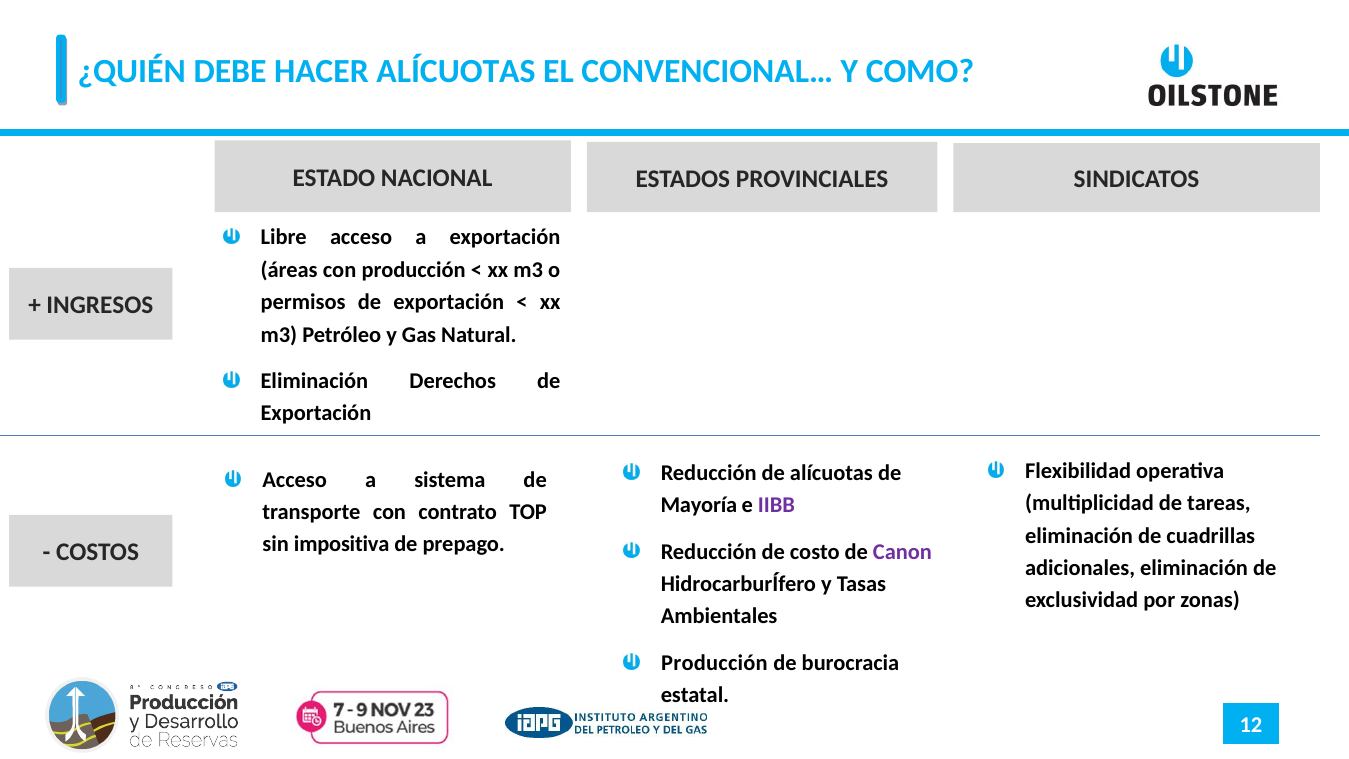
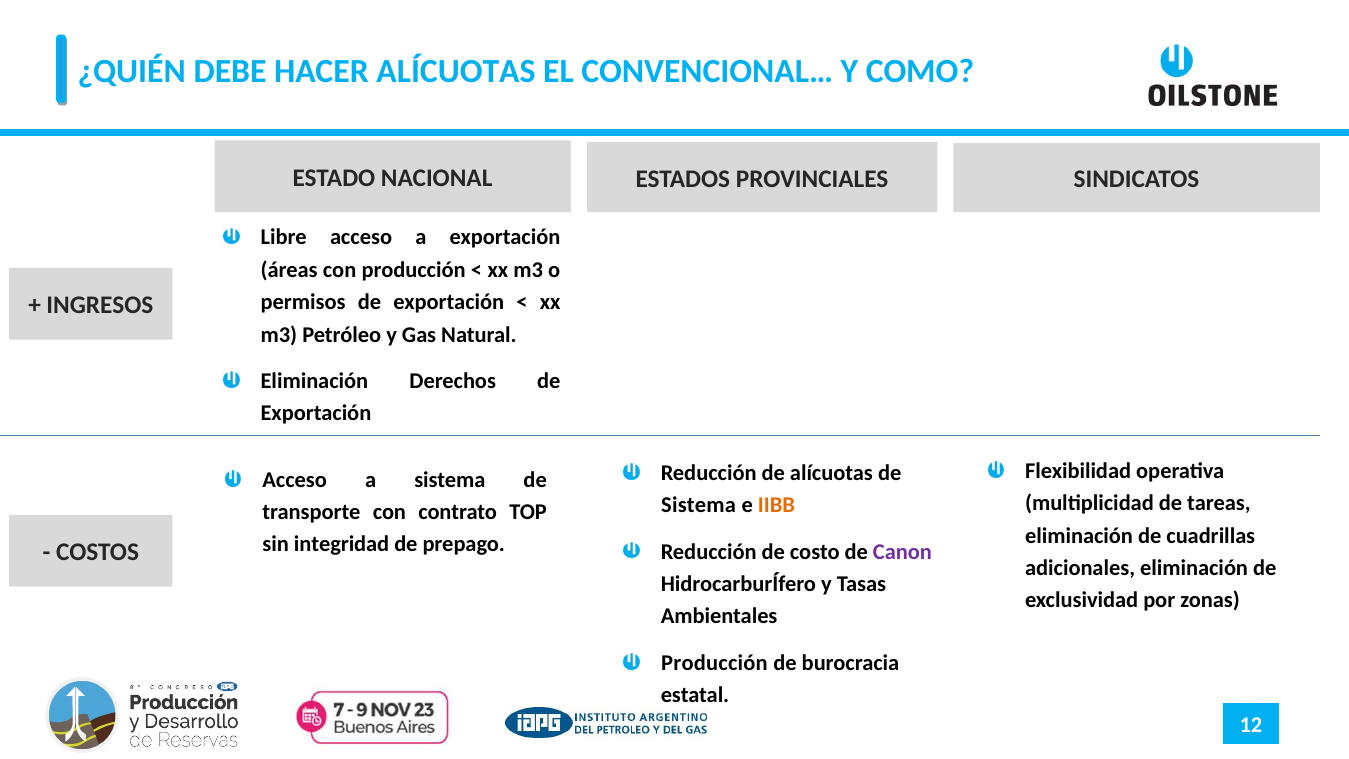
Mayoría: Mayoría -> Sistema (699, 505)
IIBB colour: purple -> orange (776, 505)
impositiva: impositiva -> integridad (342, 544)
